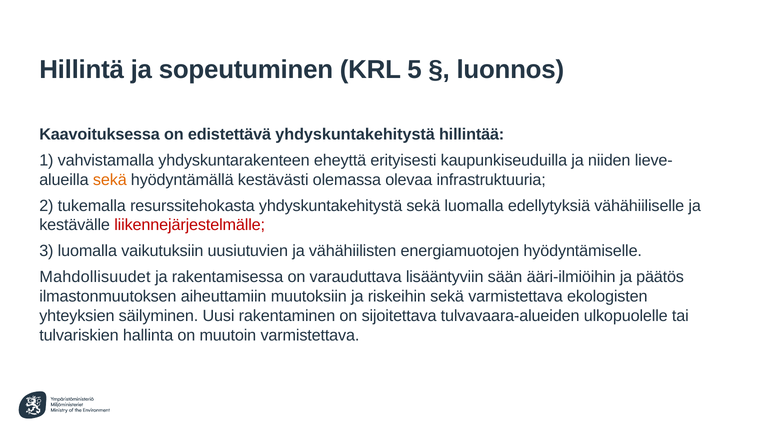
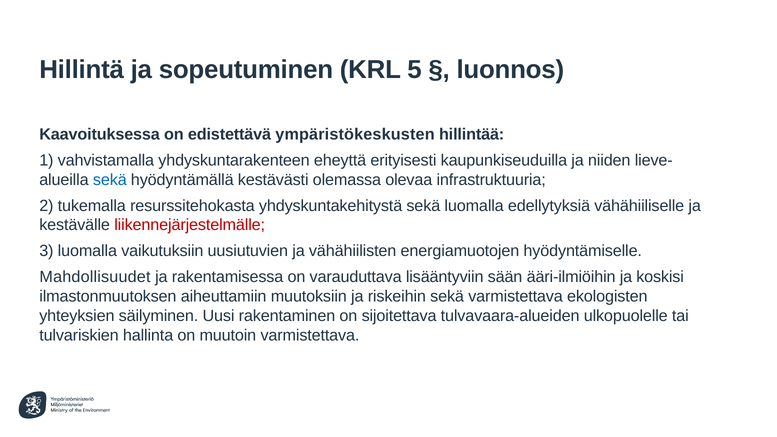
edistettävä yhdyskuntakehitystä: yhdyskuntakehitystä -> ympäristökeskusten (355, 134)
sekä colour: orange -> blue (110, 180)
päätös: päätös -> koskisi (660, 277)
